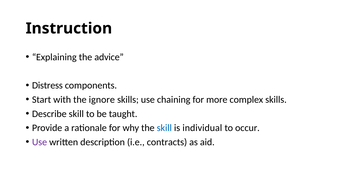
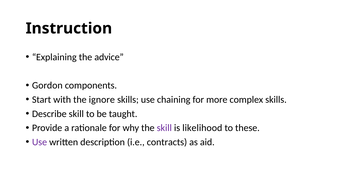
Distress: Distress -> Gordon (47, 85)
skill colour: blue -> purple (164, 128)
individual: individual -> likelihood (202, 128)
occur: occur -> these (247, 128)
